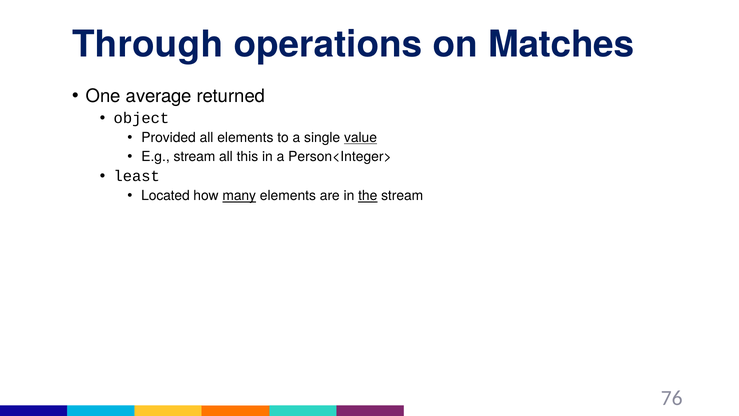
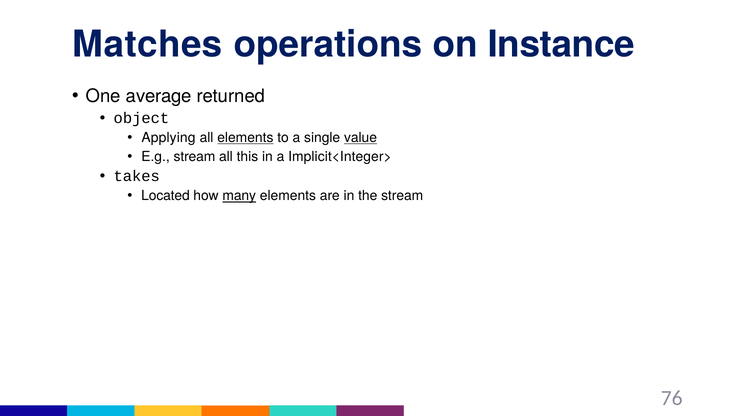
Through: Through -> Matches (148, 45)
Matches: Matches -> Instance (561, 45)
Provided: Provided -> Applying (168, 138)
elements underline: none -> present (245, 138)
Person<Integer>: Person<Integer> -> Implicit<Integer> (340, 156)
least: least -> takes (137, 176)
the underline: present -> none (368, 196)
